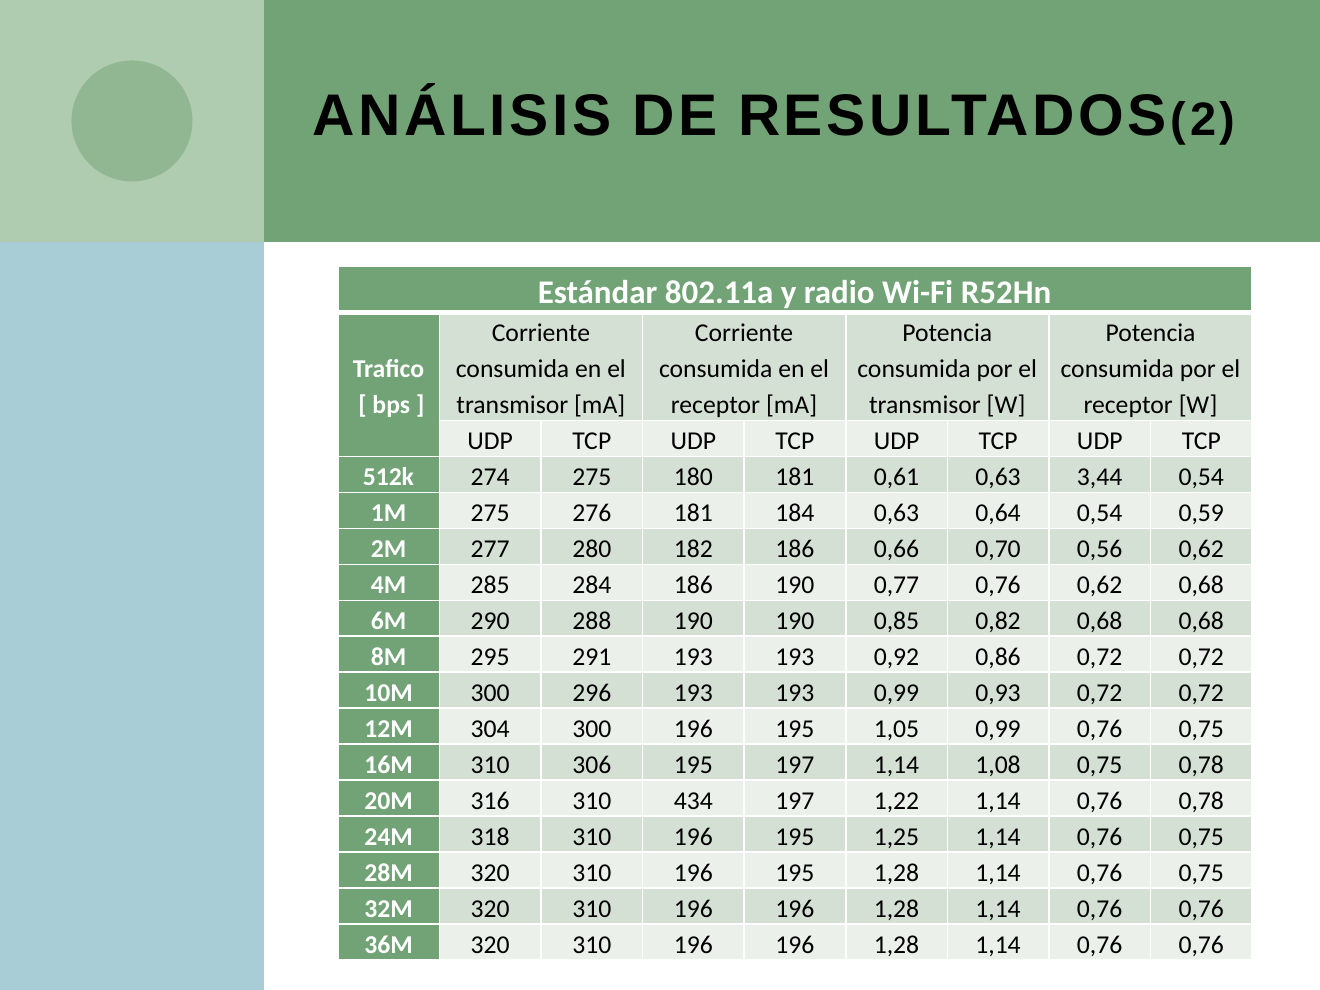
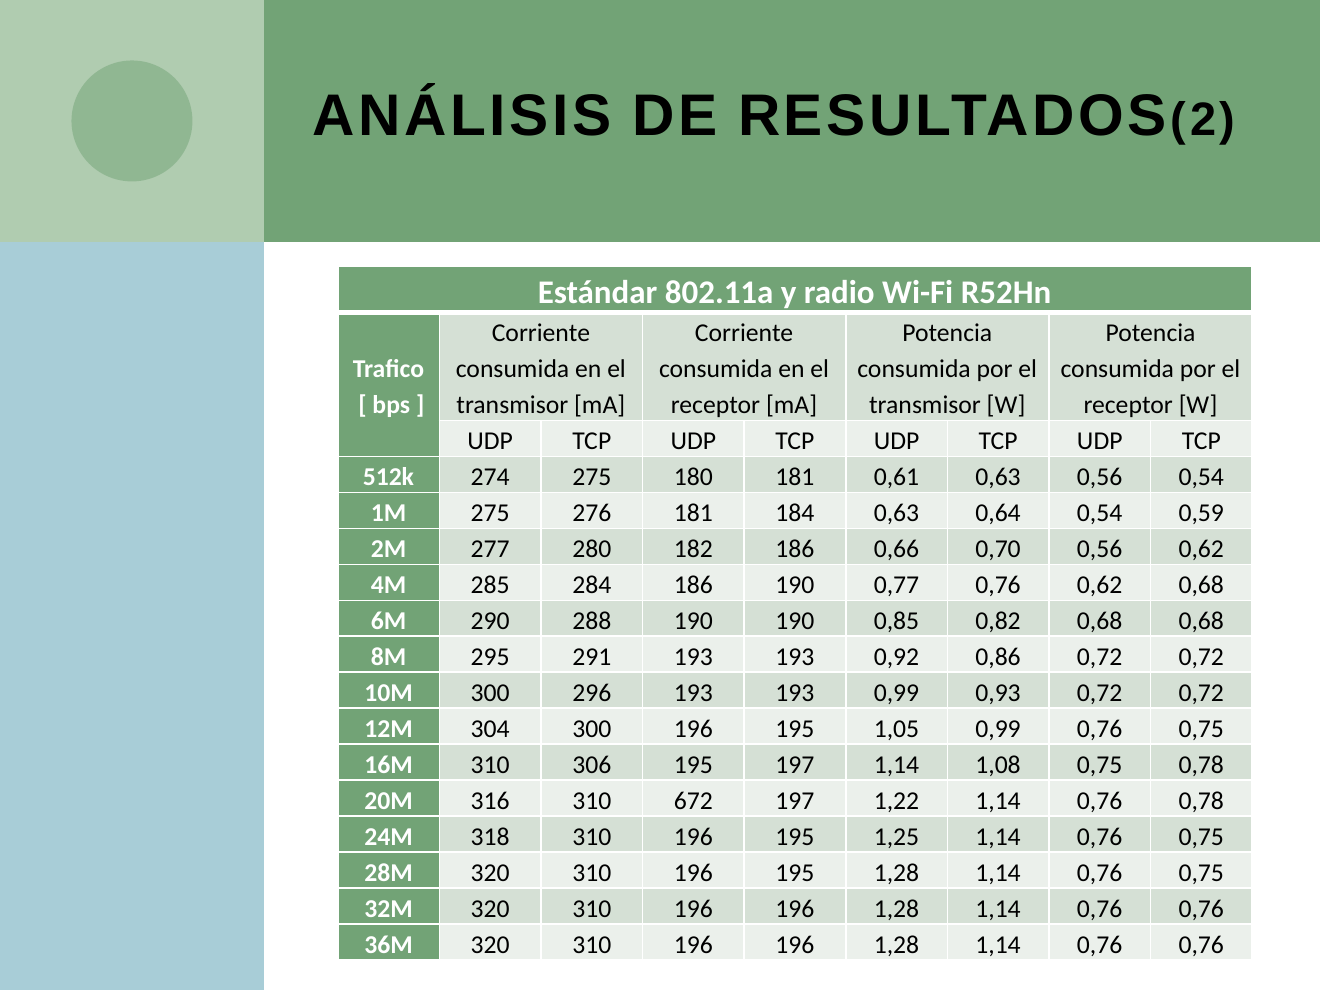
0,63 3,44: 3,44 -> 0,56 (1100, 477)
434: 434 -> 672 (693, 801)
